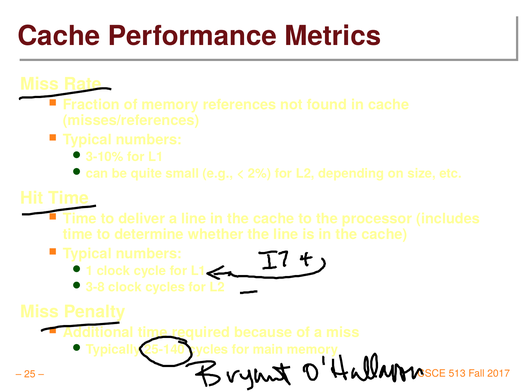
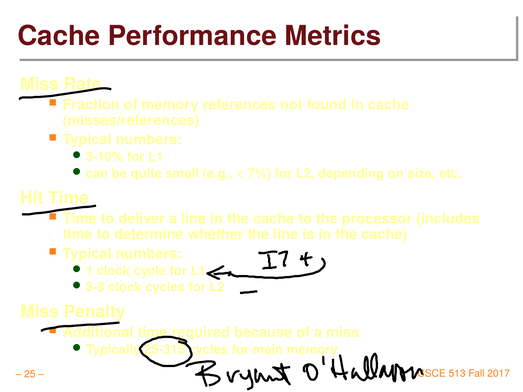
2%: 2% -> 7% (260, 174)
25-140: 25-140 -> 25-315 (165, 350)
